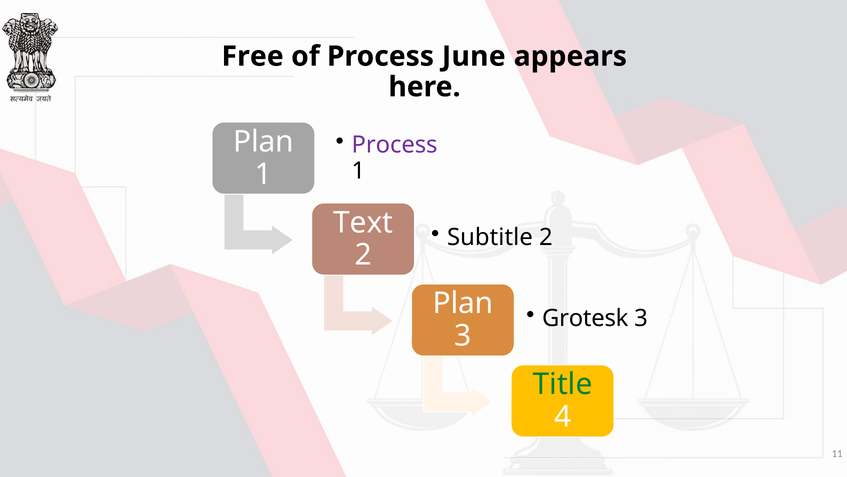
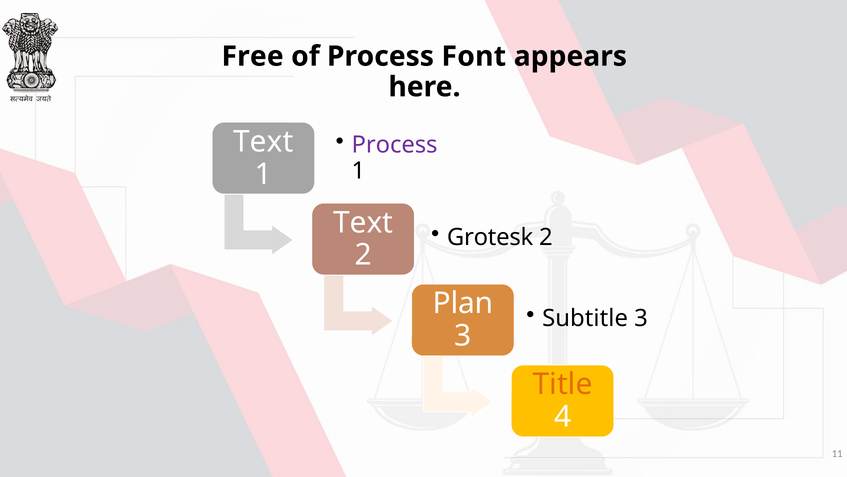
June: June -> Font (474, 56)
Plan: Plan -> Text (263, 142)
Subtitle: Subtitle -> Grotesk (490, 237)
Grotesk: Grotesk -> Subtitle (585, 318)
Title colour: green -> orange (563, 384)
